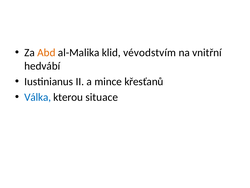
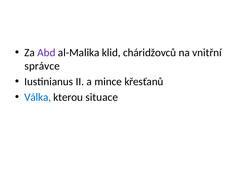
Abd colour: orange -> purple (46, 52)
vévodstvím: vévodstvím -> cháridžovců (150, 52)
hedvábí: hedvábí -> správce (42, 66)
